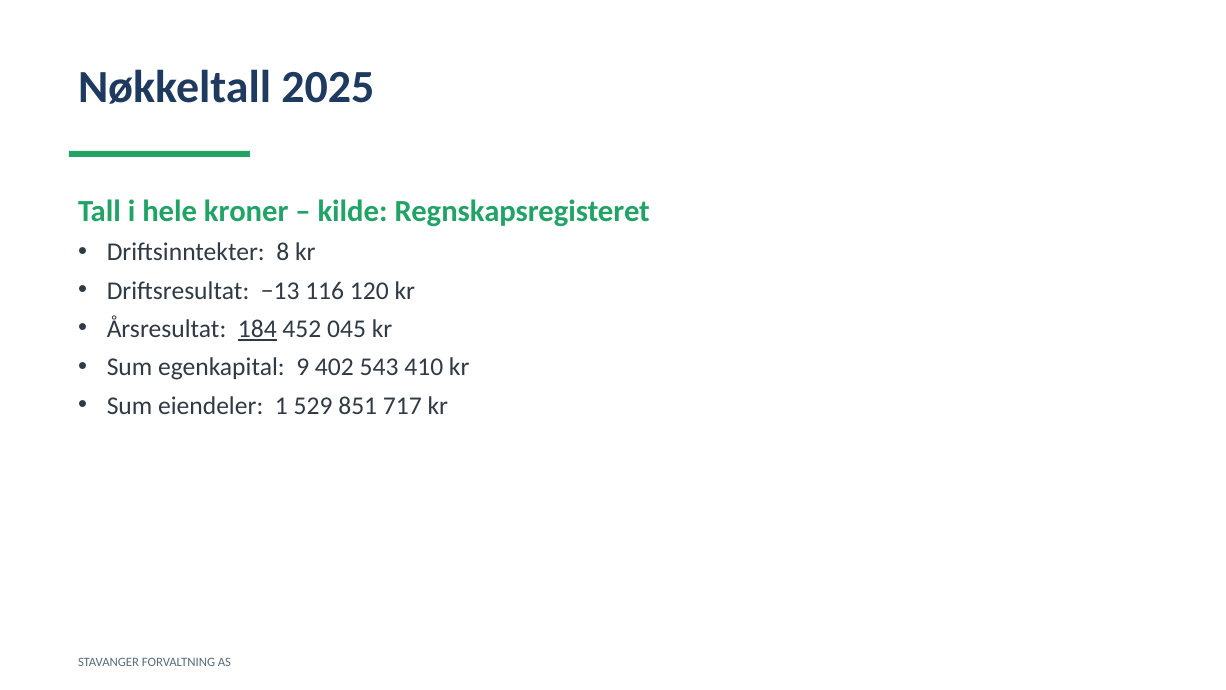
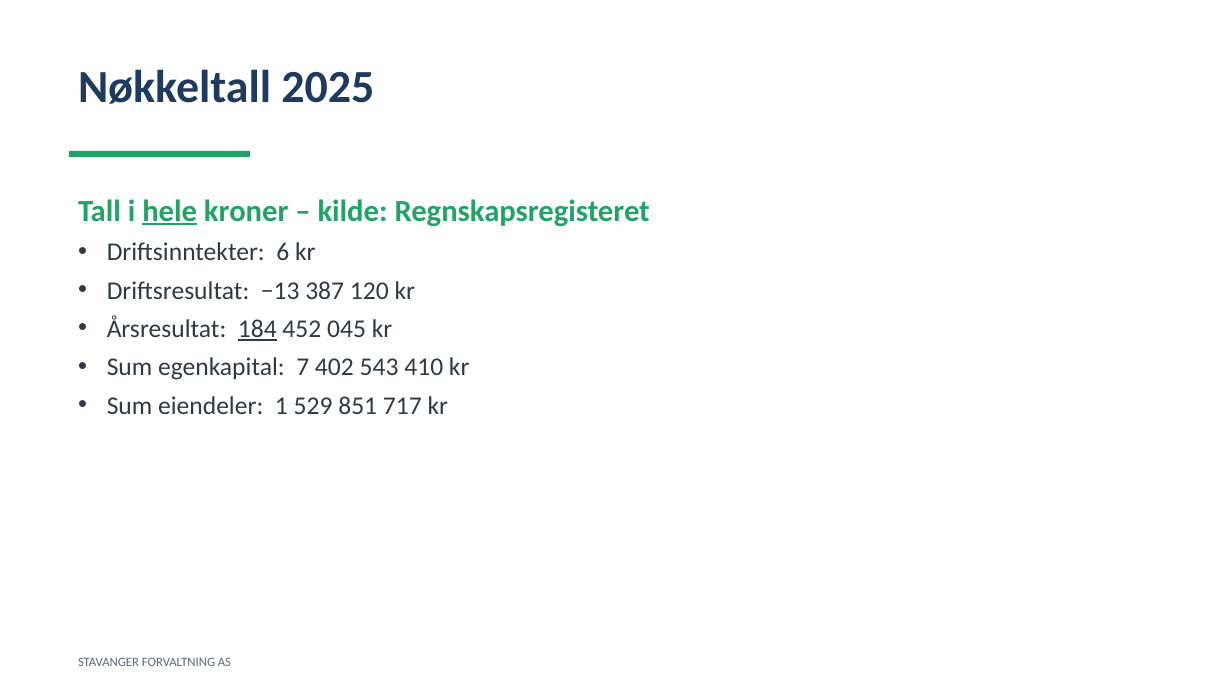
hele underline: none -> present (170, 211)
8: 8 -> 6 (283, 252)
116: 116 -> 387 (325, 290)
9: 9 -> 7 (303, 367)
